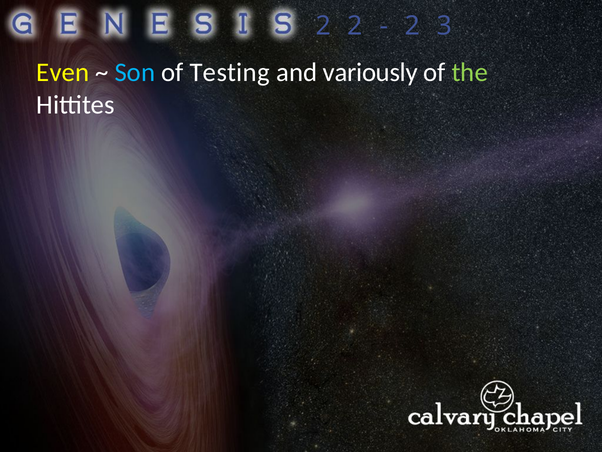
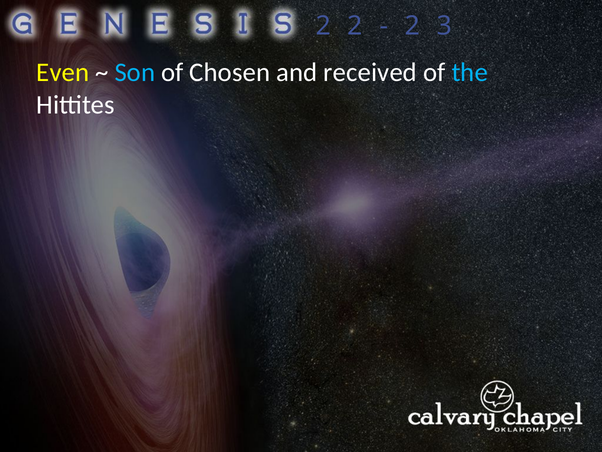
Testing: Testing -> Chosen (230, 72)
variously: variously -> received (370, 72)
the colour: light green -> light blue (470, 72)
